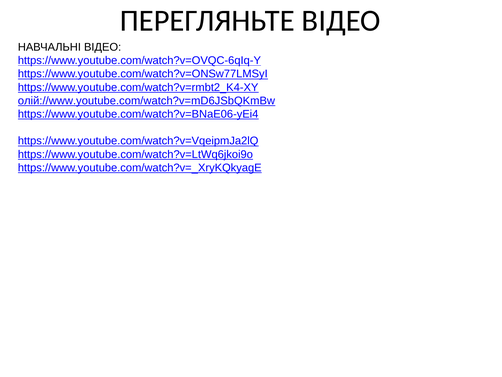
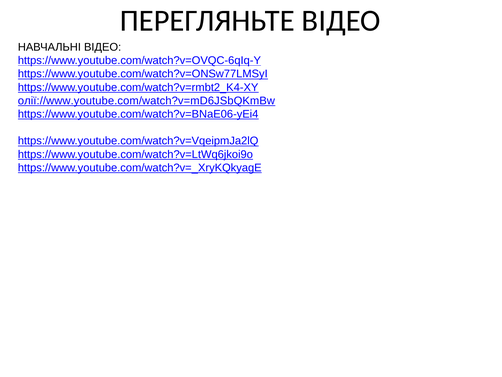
олій://www.youtube.com/watch?v=mD6JSbQKmBw: олій://www.youtube.com/watch?v=mD6JSbQKmBw -> олії://www.youtube.com/watch?v=mD6JSbQKmBw (146, 101)
